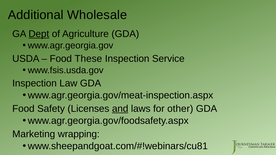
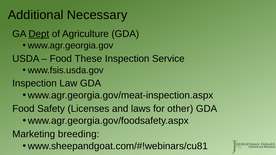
Wholesale: Wholesale -> Necessary (97, 15)
and underline: present -> none (120, 109)
wrapping: wrapping -> breeding (79, 134)
